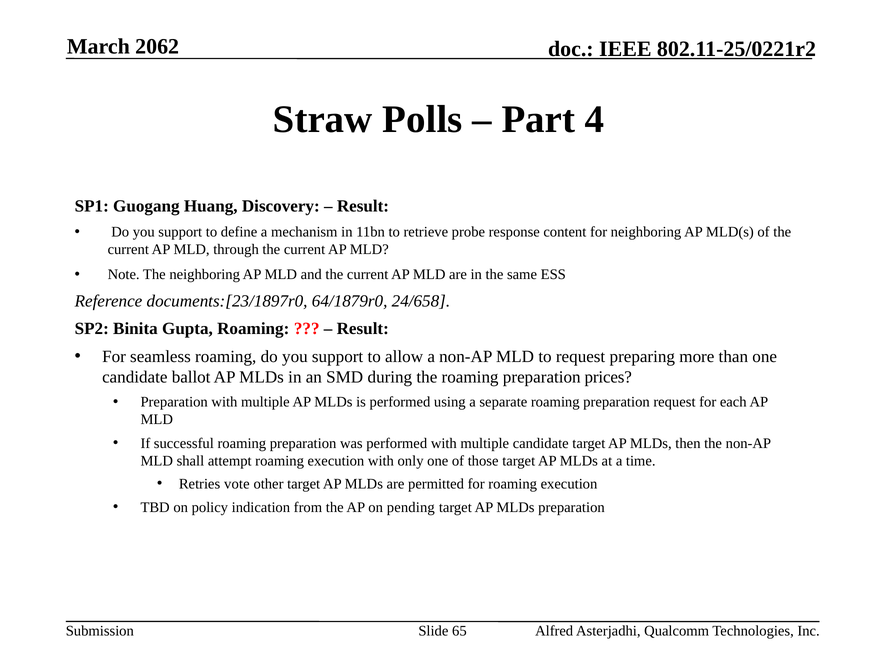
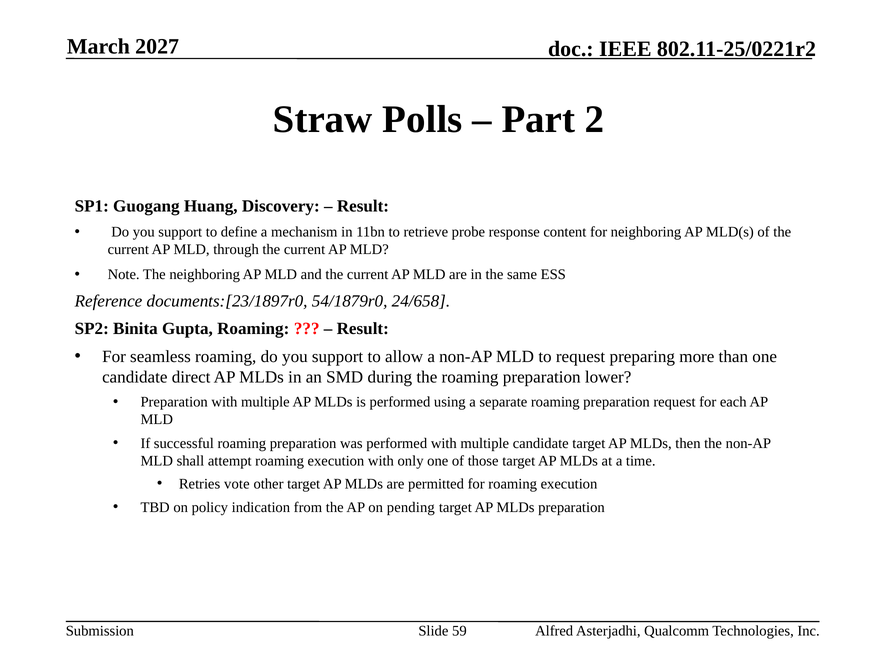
2062: 2062 -> 2027 (157, 47)
4: 4 -> 2 (595, 120)
64/1879r0: 64/1879r0 -> 54/1879r0 (350, 301)
ballot: ballot -> direct (191, 377)
prices: prices -> lower (608, 377)
65: 65 -> 59 (459, 632)
